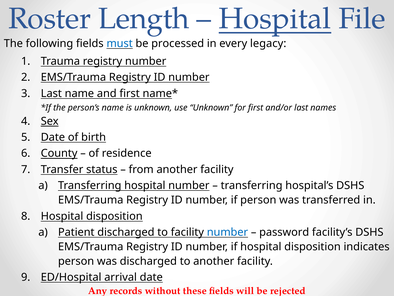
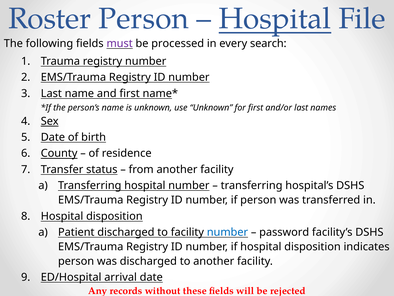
Roster Length: Length -> Person (144, 18)
must colour: blue -> purple (120, 43)
legacy: legacy -> search (268, 43)
